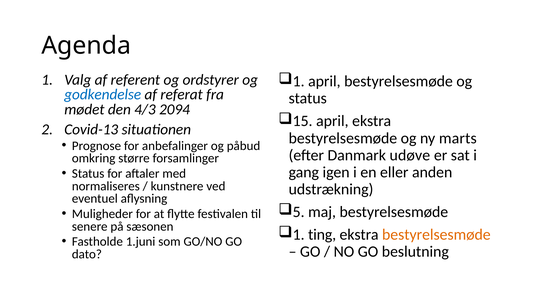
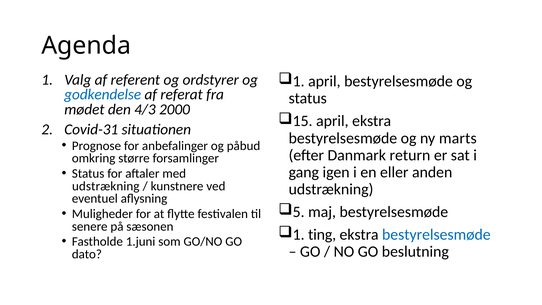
2094: 2094 -> 2000 (175, 109)
Covid-13: Covid-13 -> Covid-31 (91, 129)
udøve: udøve -> return (410, 155)
normaliseres: normaliseres -> udstrækning (106, 186)
bestyrelsesmøde colour: orange -> blue (436, 235)
